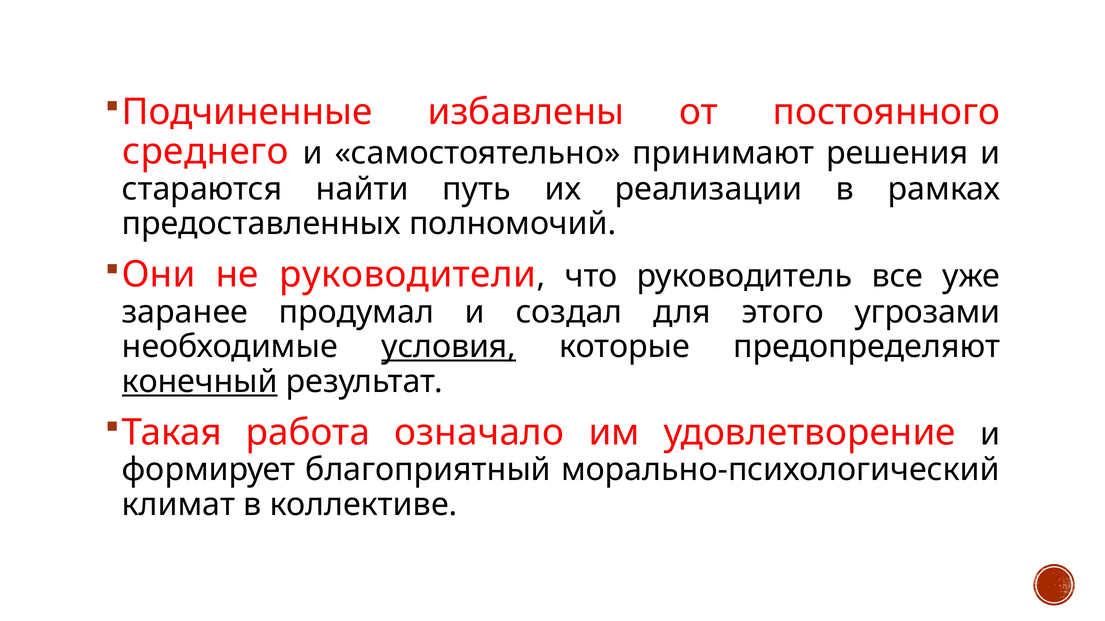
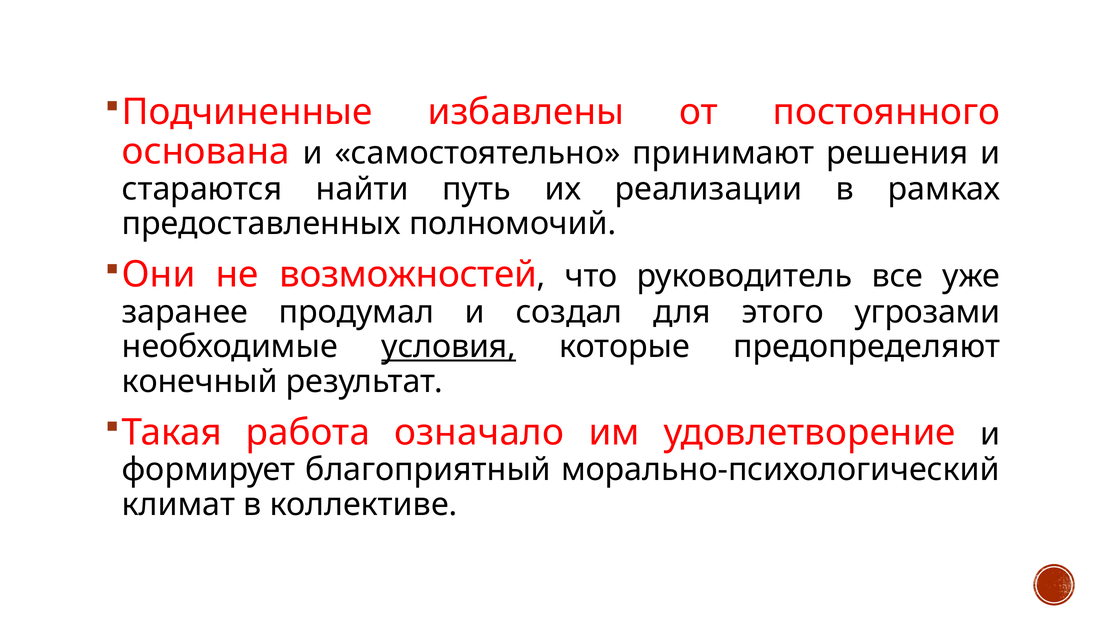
среднего: среднего -> основана (206, 152)
руководители: руководители -> возможностей (408, 275)
конечный underline: present -> none (200, 382)
